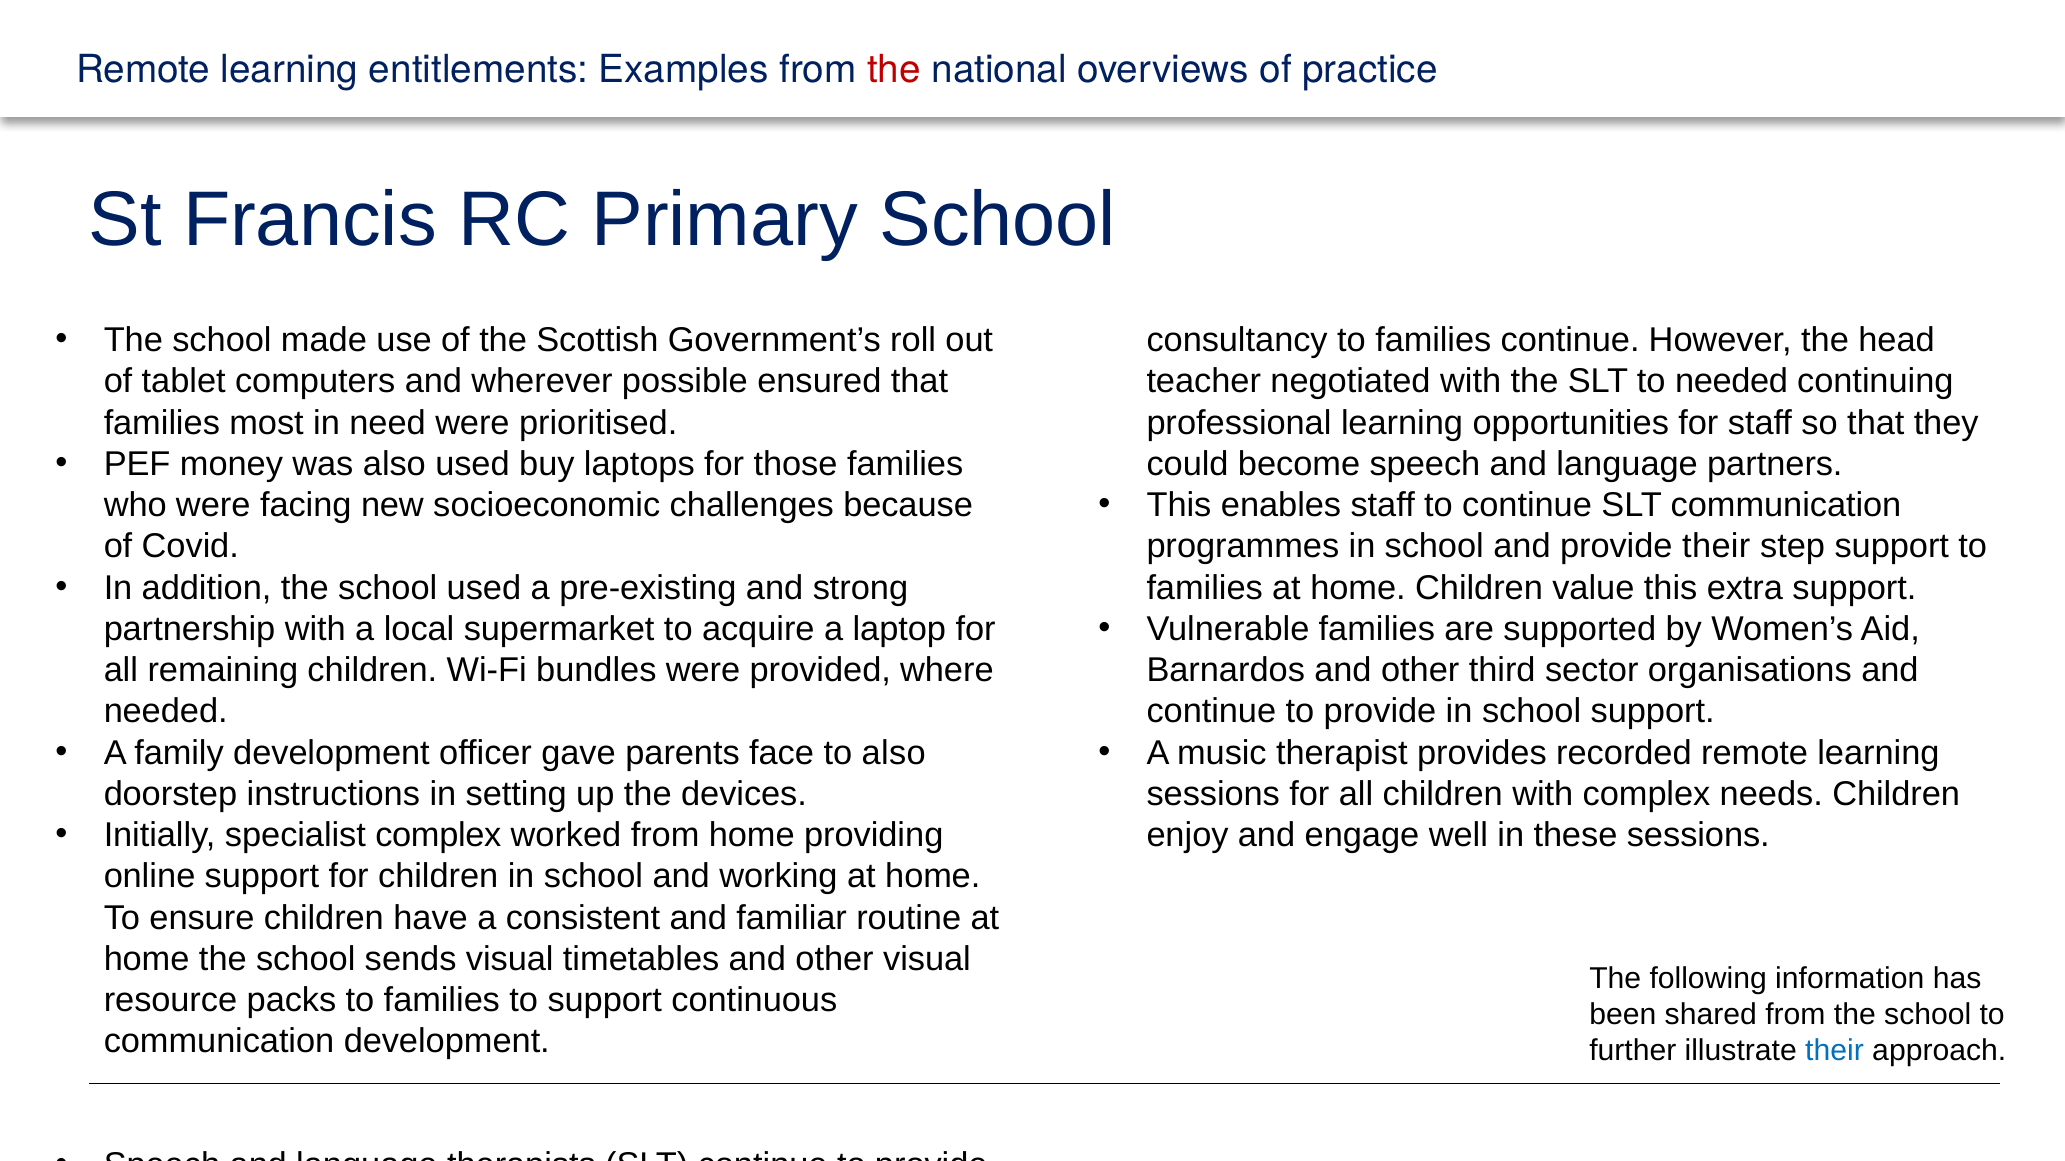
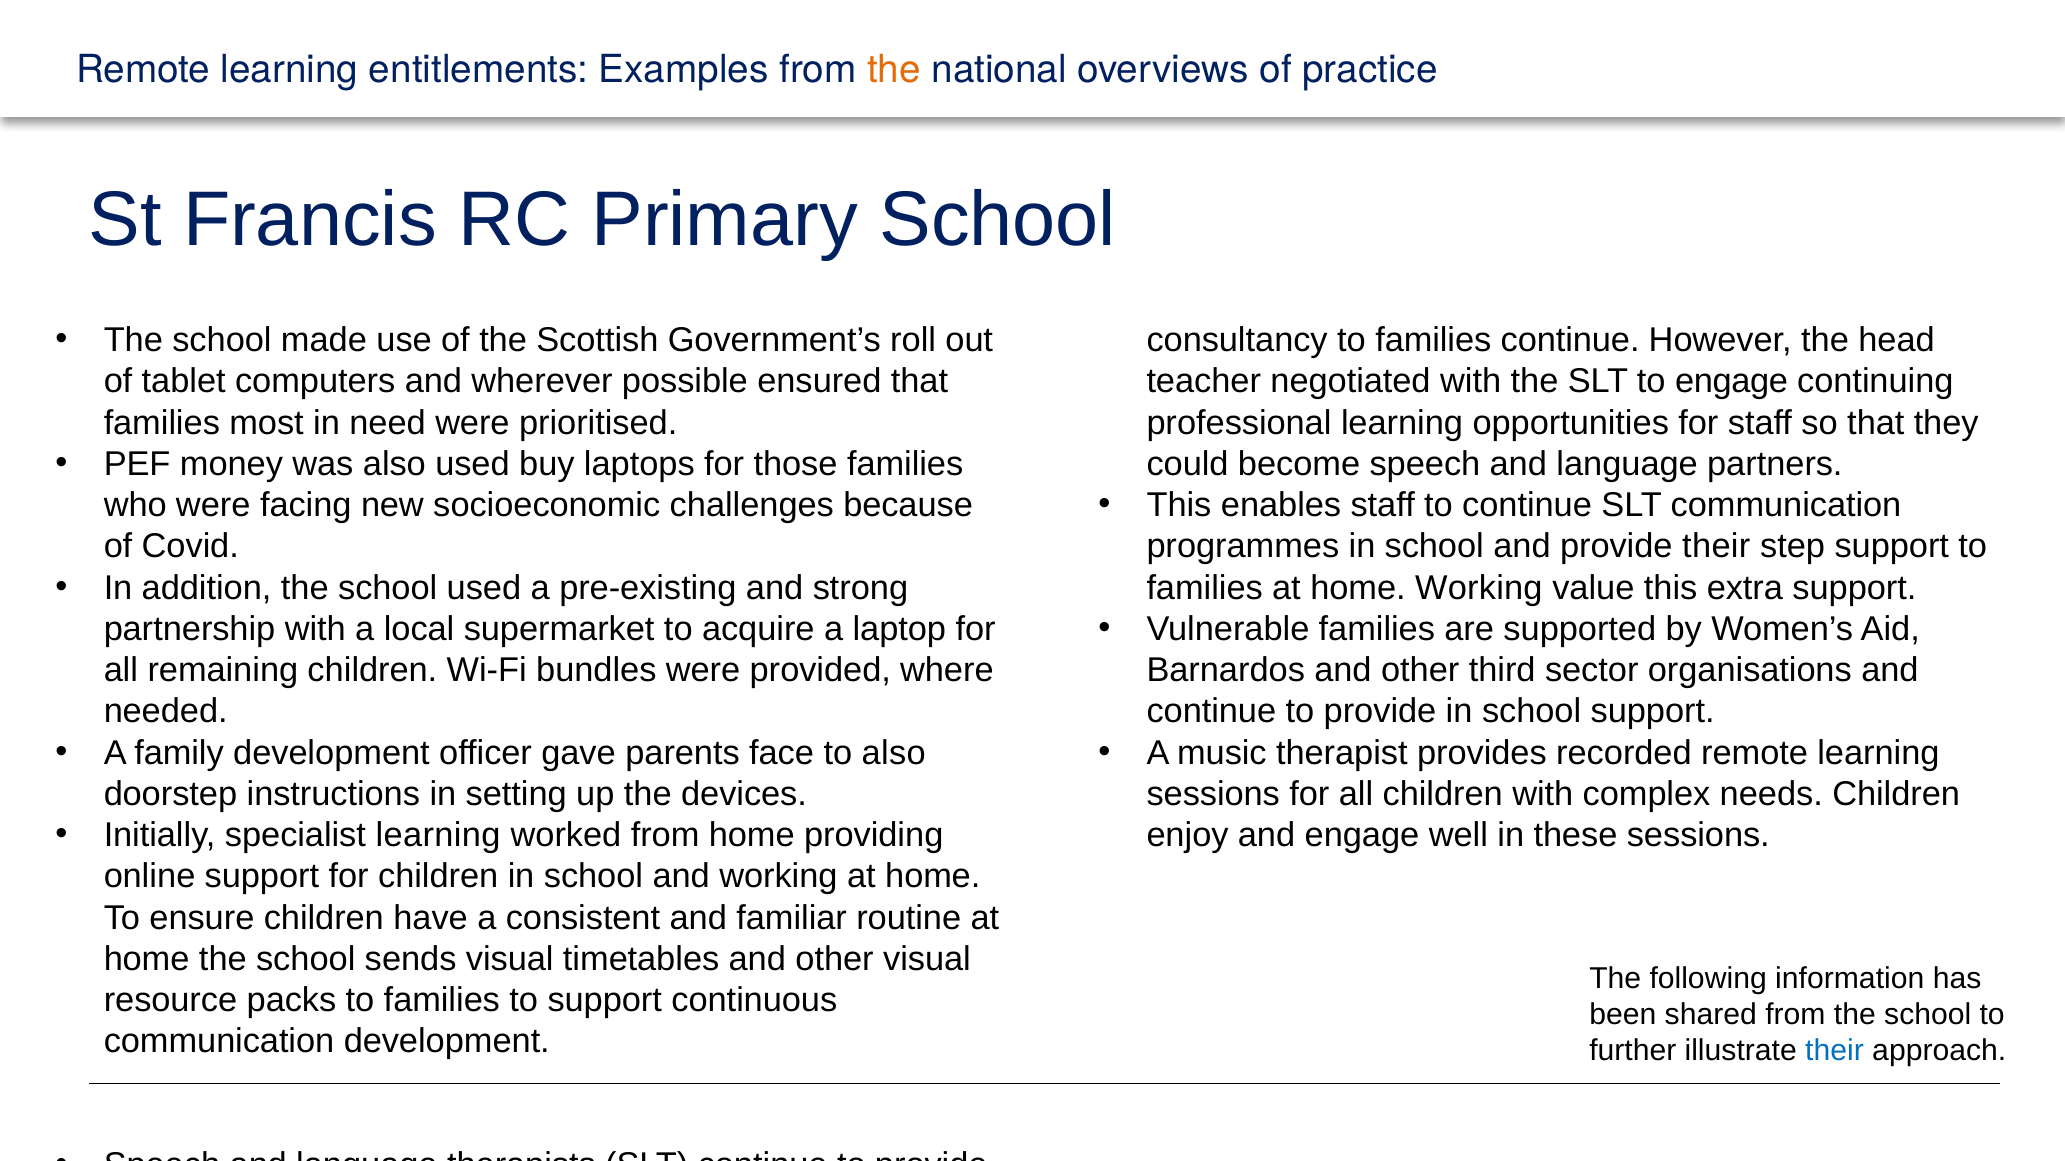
the colour: red -> orange (894, 70)
to needed: needed -> engage (1732, 382)
home Children: Children -> Working (1479, 588)
specialist complex: complex -> learning (438, 836)
